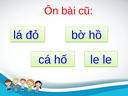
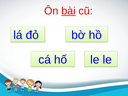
bài underline: none -> present (68, 11)
